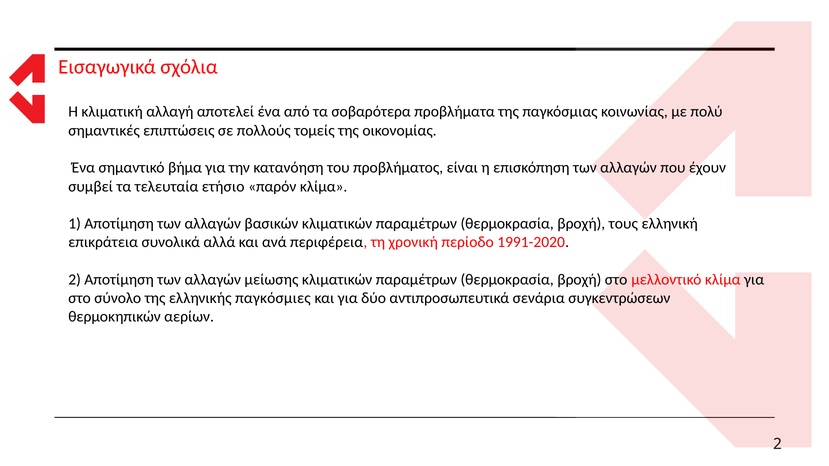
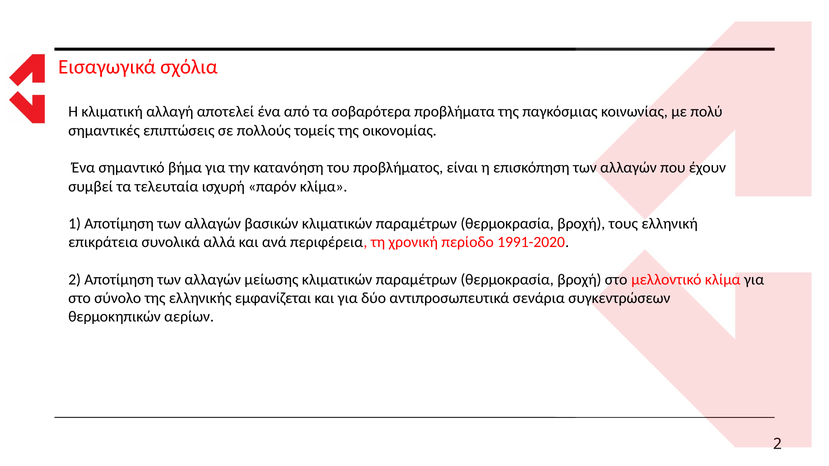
ετήσιο: ετήσιο -> ισχυρή (223, 187)
παγκόσμιες: παγκόσμιες -> εμφανίζεται (273, 298)
